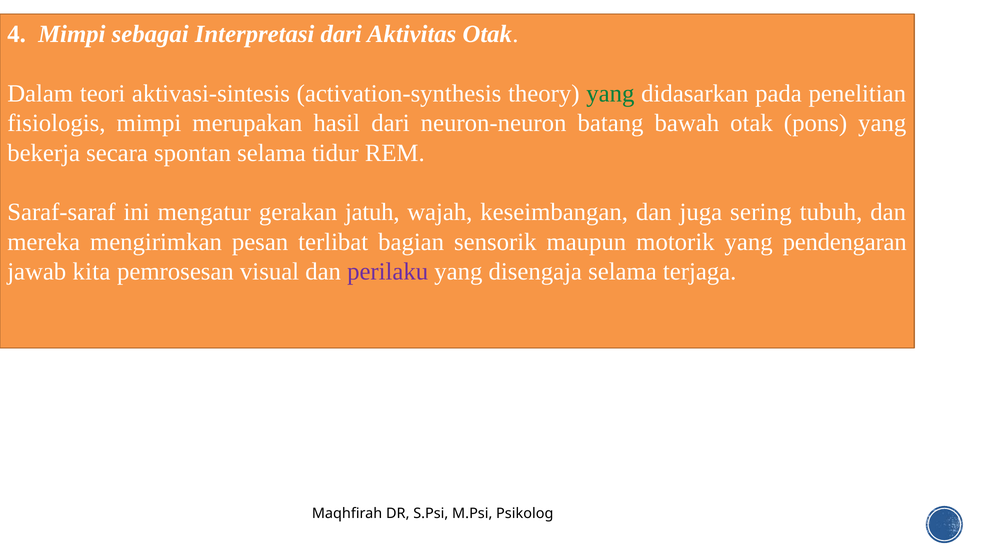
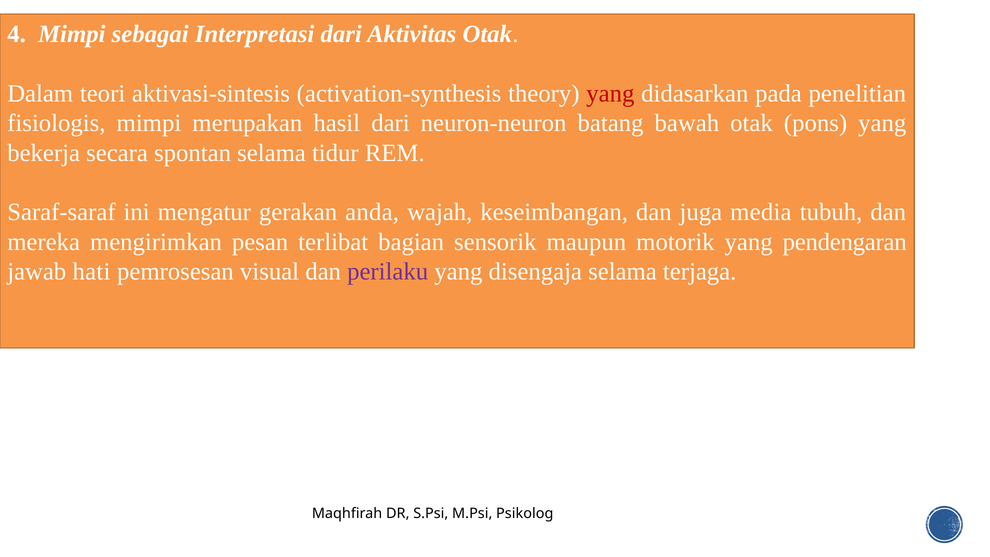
yang colour: green -> red (610, 93)
jatuh: jatuh -> anda (372, 212)
sering: sering -> media (761, 212)
kita: kita -> hati (92, 272)
